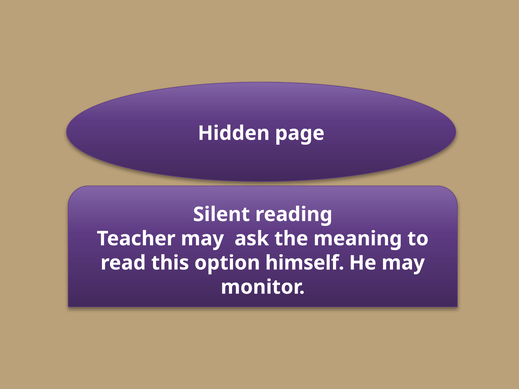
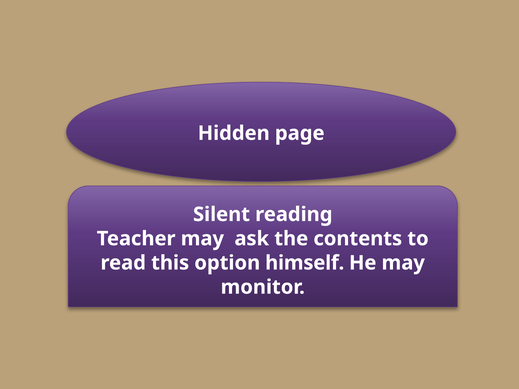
meaning: meaning -> contents (358, 239)
